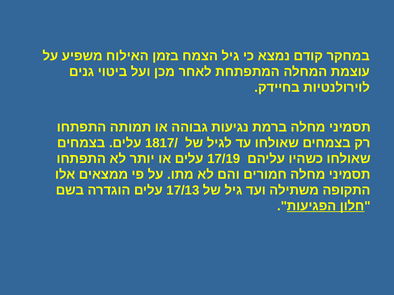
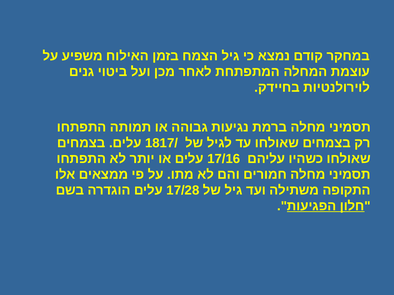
17/19: 17/19 -> 17/16 (224, 159)
17/13: 17/13 -> 17/28 (183, 191)
